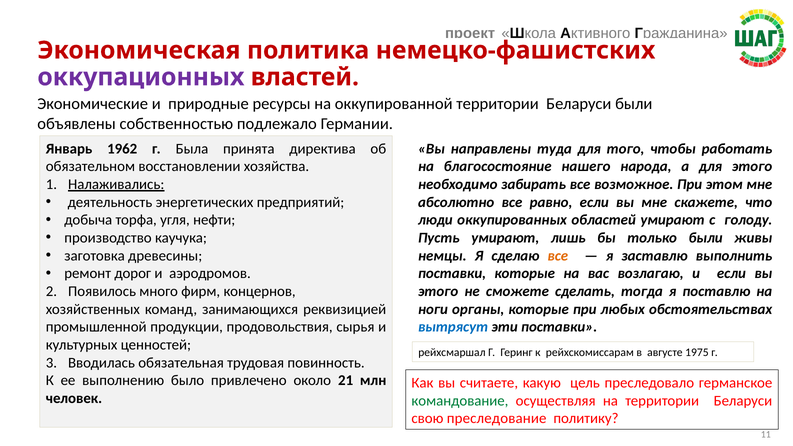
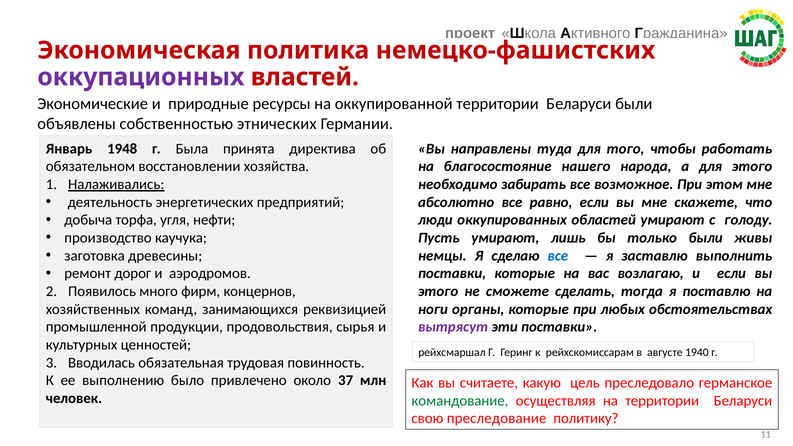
подлежало: подлежало -> этнических (277, 124)
1962: 1962 -> 1948 (122, 149)
все colour: orange -> blue (558, 256)
вытрясут colour: blue -> purple (453, 327)
1975: 1975 -> 1940 (697, 353)
21: 21 -> 37 (346, 381)
